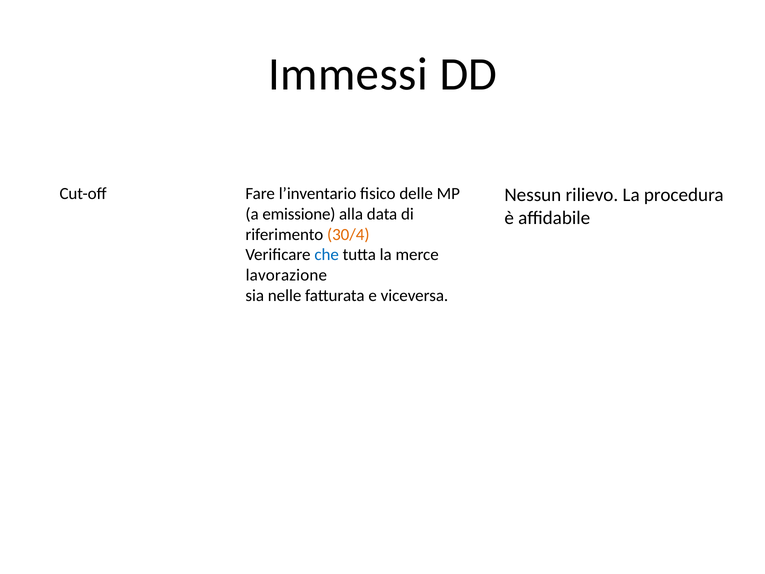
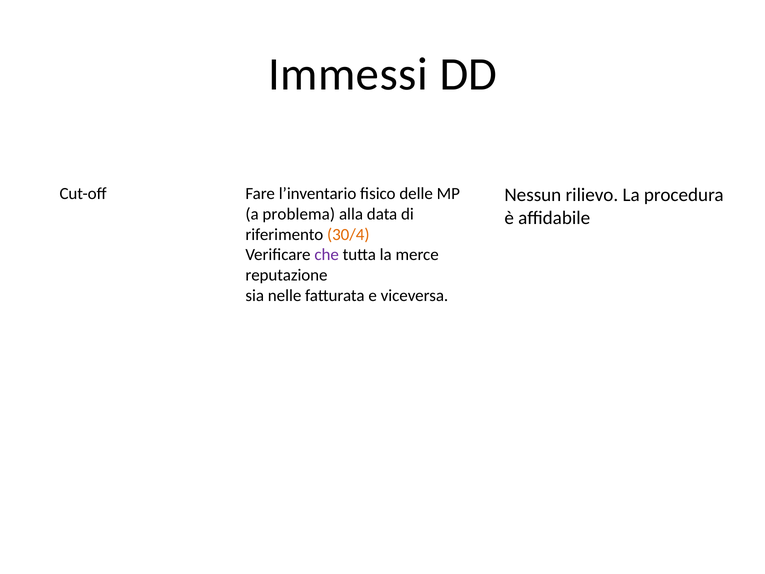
emissione: emissione -> problema (299, 214)
che colour: blue -> purple (327, 255)
lavorazione: lavorazione -> reputazione (286, 275)
